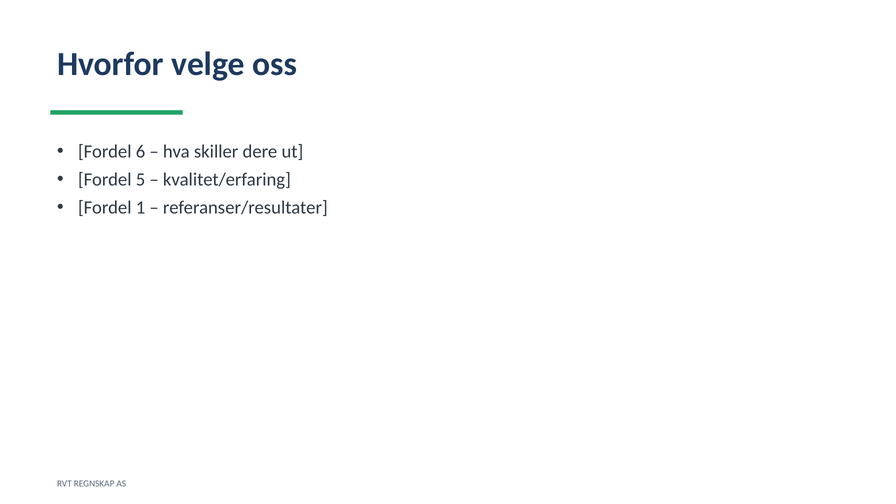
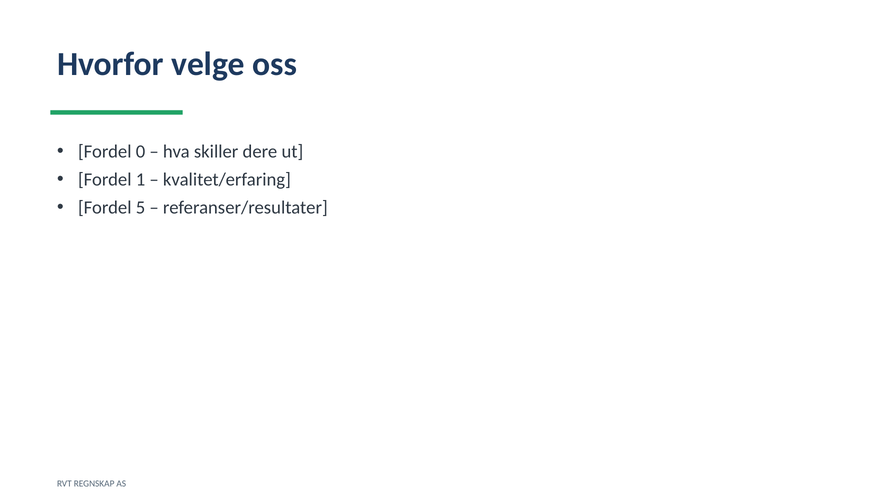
6: 6 -> 0 (141, 152)
5: 5 -> 1 (141, 180)
1: 1 -> 5 (141, 208)
